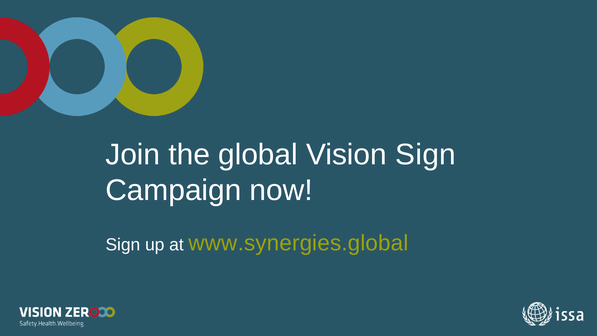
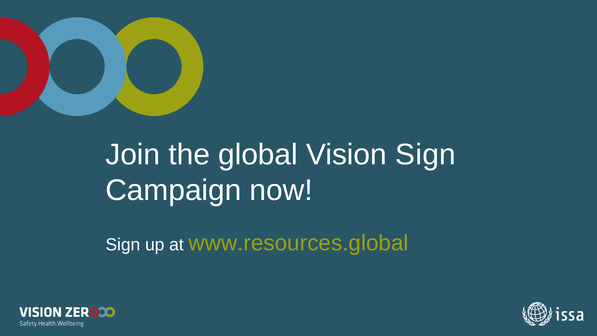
www.synergies.global: www.synergies.global -> www.resources.global (299, 243)
